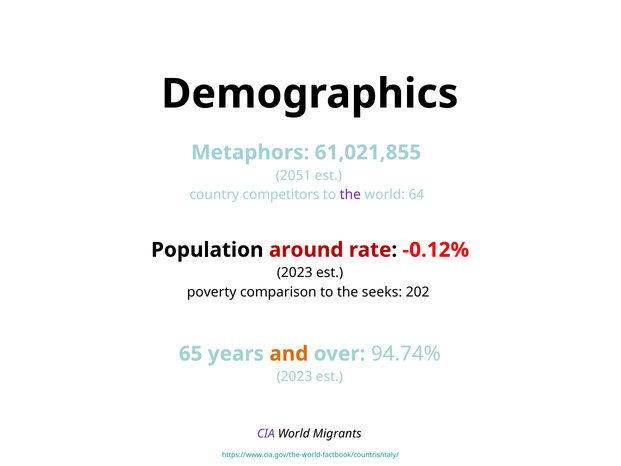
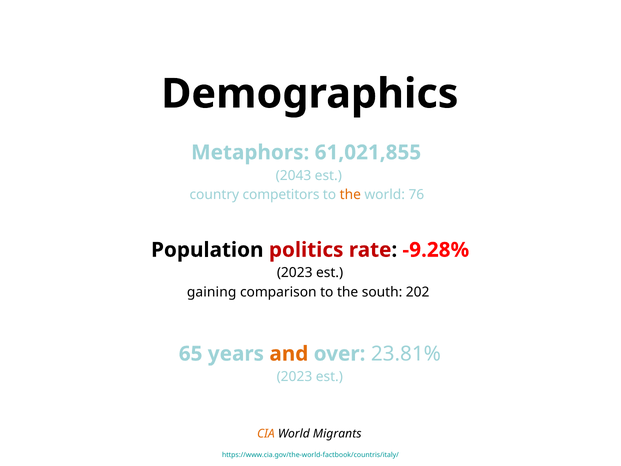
2051: 2051 -> 2043 (293, 175)
the colour: purple -> orange (350, 195)
64: 64 -> 76 (416, 195)
around: around -> politics (306, 250)
-0.12%: -0.12% -> -9.28% (436, 250)
poverty: poverty -> gaining (212, 292)
seeks: seeks -> south (382, 292)
94.74%: 94.74% -> 23.81% (406, 354)
CIA colour: purple -> orange (266, 434)
